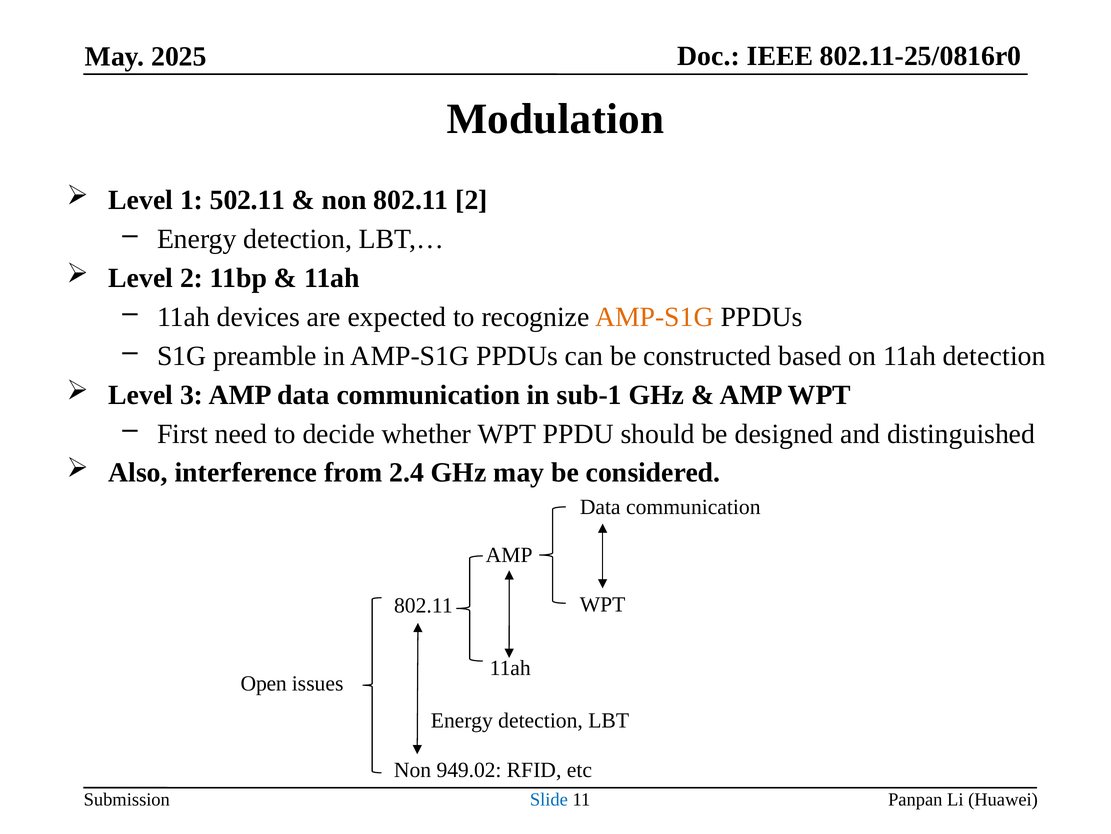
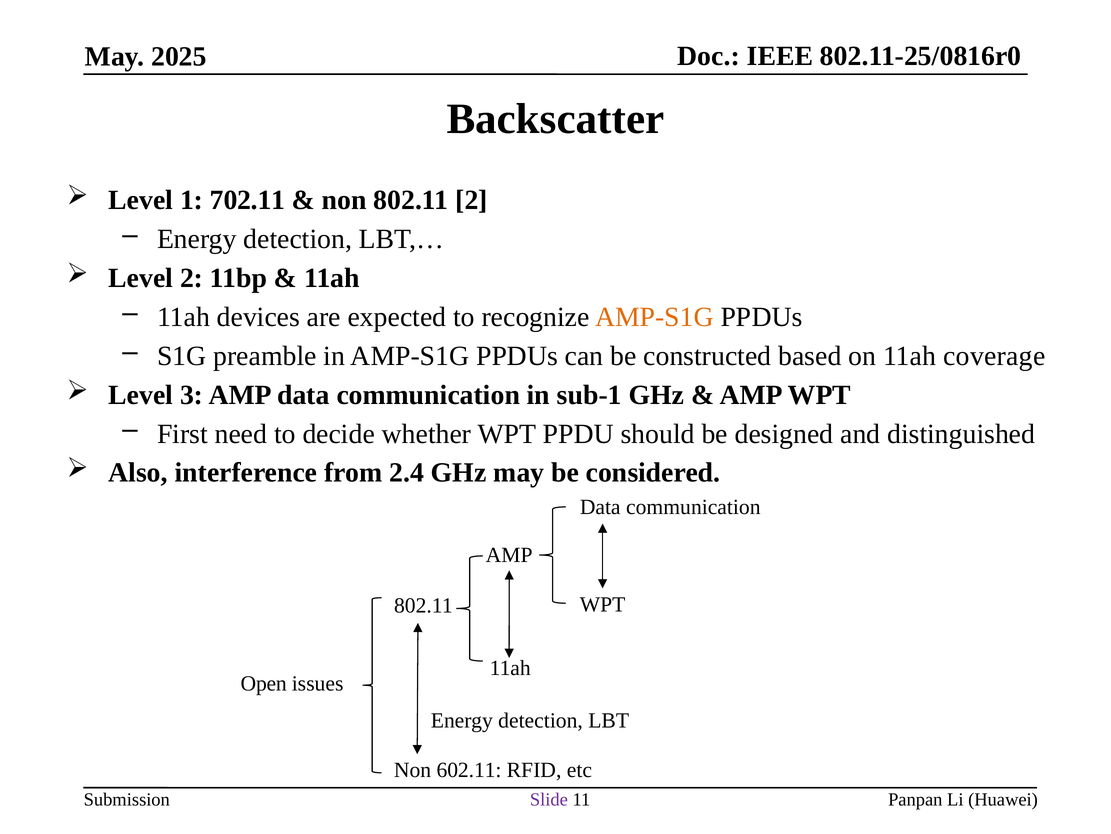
Modulation: Modulation -> Backscatter (555, 119)
502.11: 502.11 -> 702.11 (248, 200)
11ah detection: detection -> coverage (994, 356)
949.02: 949.02 -> 602.11 (469, 770)
Slide colour: blue -> purple (549, 799)
